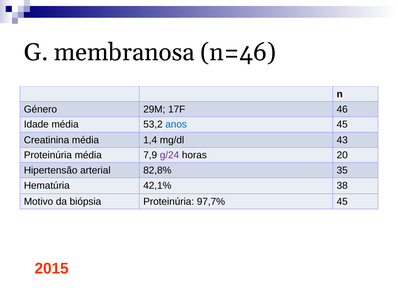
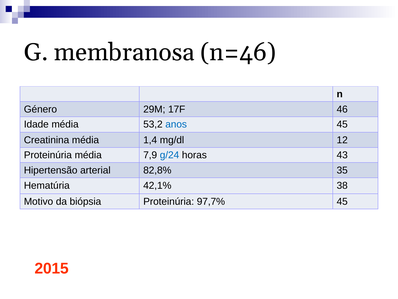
43: 43 -> 12 (342, 140)
g/24 colour: purple -> blue (170, 155)
20: 20 -> 43 (342, 155)
